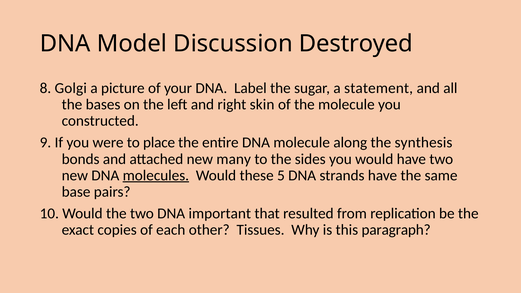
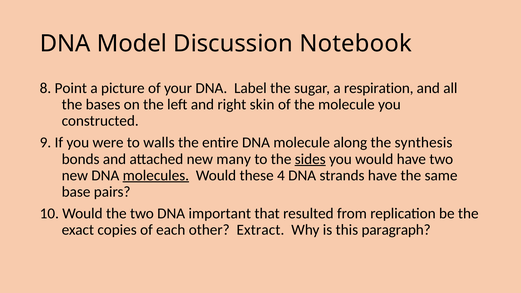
Destroyed: Destroyed -> Notebook (356, 44)
Golgi: Golgi -> Point (71, 88)
statement: statement -> respiration (379, 88)
place: place -> walls (159, 143)
sides underline: none -> present (310, 159)
5: 5 -> 4 (281, 175)
Tissues: Tissues -> Extract (260, 230)
